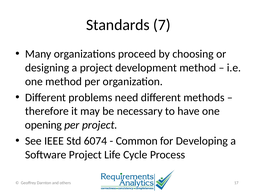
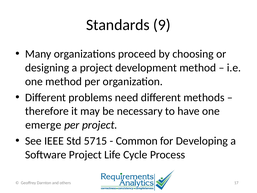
7: 7 -> 9 (162, 25)
opening: opening -> emerge (43, 125)
6074: 6074 -> 5715 (96, 141)
